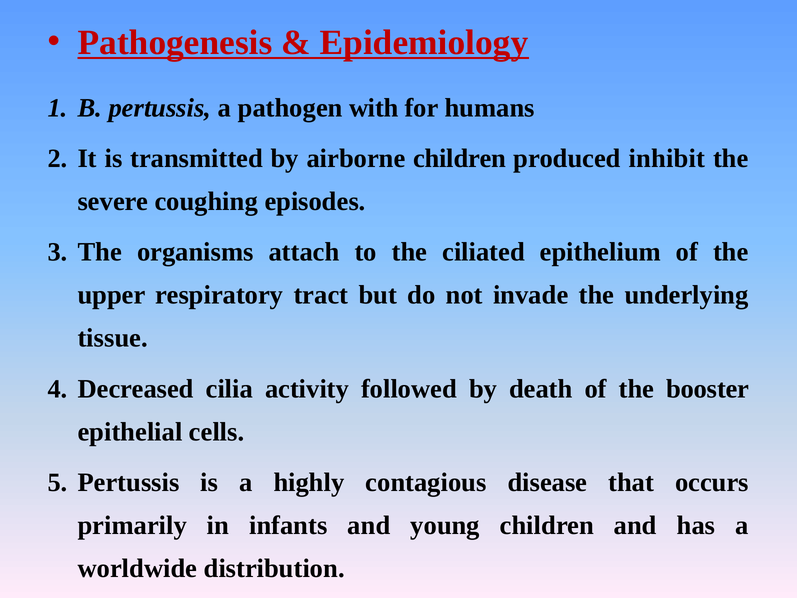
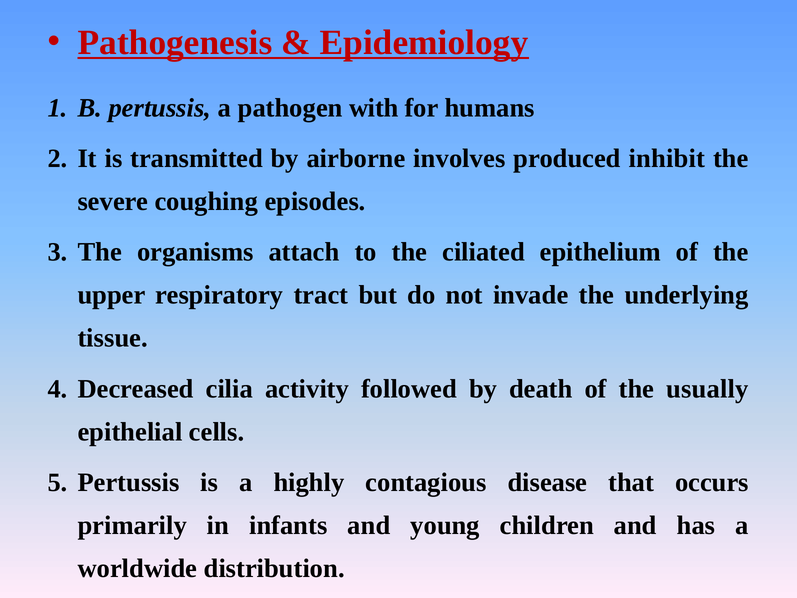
airborne children: children -> involves (459, 158)
booster: booster -> usually (707, 389)
